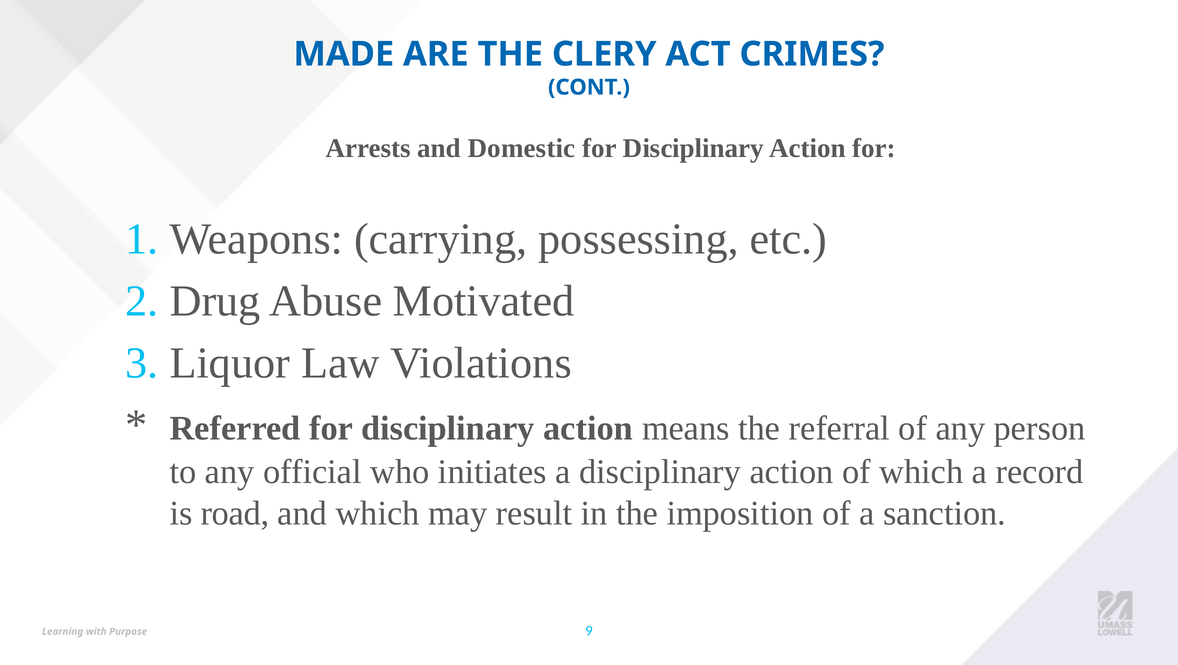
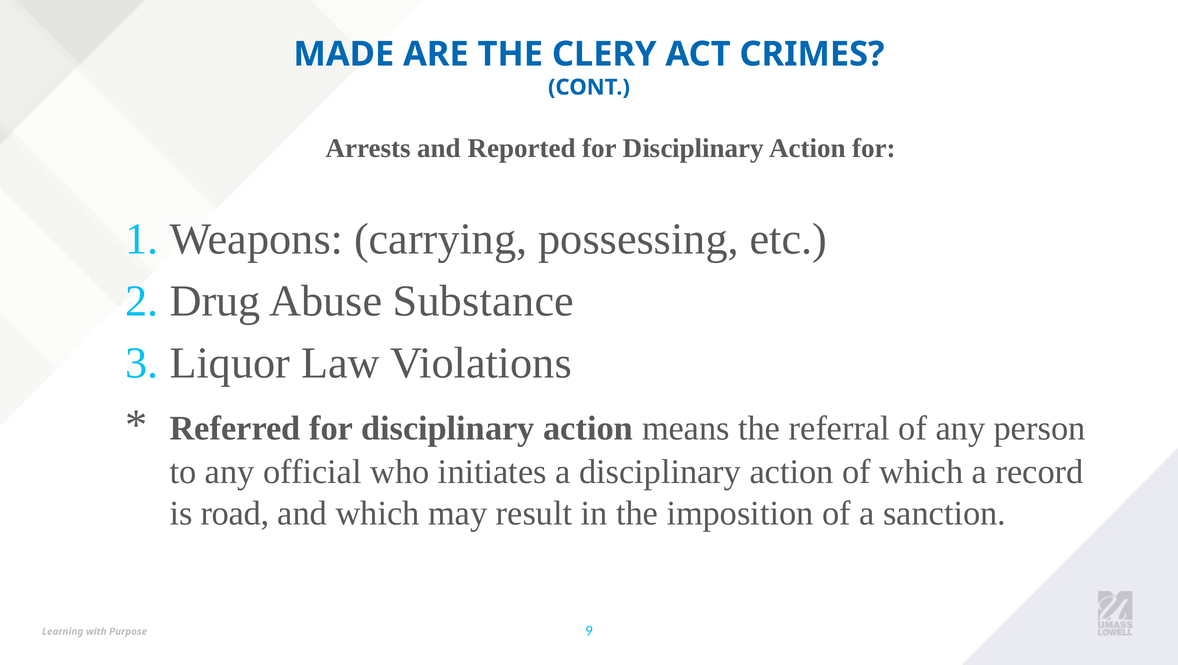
Domestic: Domestic -> Reported (522, 148)
Motivated: Motivated -> Substance (483, 301)
